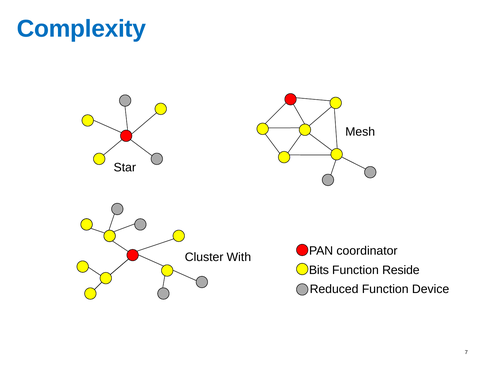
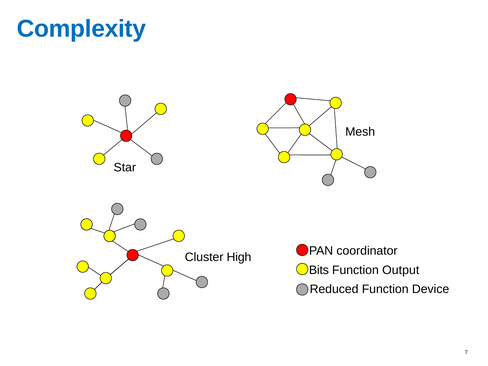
With: With -> High (239, 257)
Reside: Reside -> Output (401, 270)
